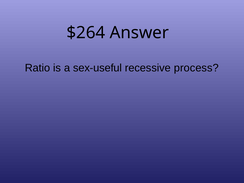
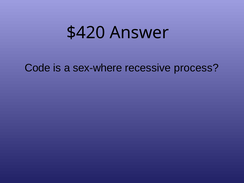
$264: $264 -> $420 (86, 33)
Ratio: Ratio -> Code (38, 68)
sex-useful: sex-useful -> sex-where (98, 68)
